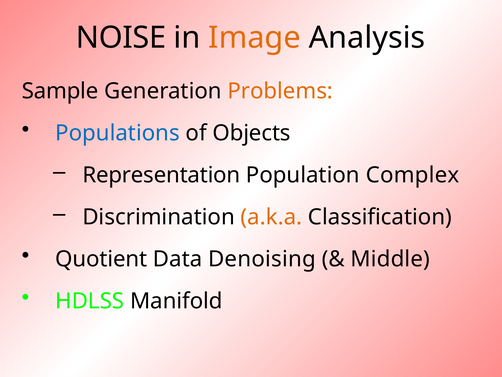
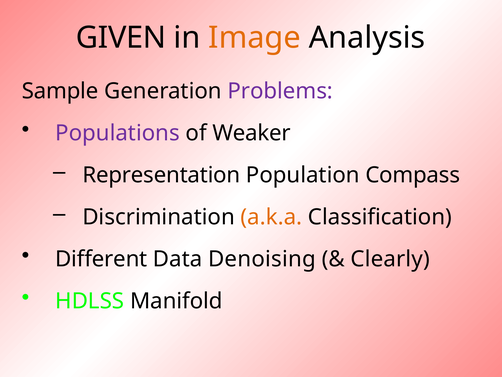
NOISE: NOISE -> GIVEN (121, 38)
Problems colour: orange -> purple (280, 91)
Populations colour: blue -> purple (117, 133)
Objects: Objects -> Weaker (252, 133)
Complex: Complex -> Compass (413, 175)
Quotient: Quotient -> Different (101, 259)
Middle: Middle -> Clearly (390, 259)
